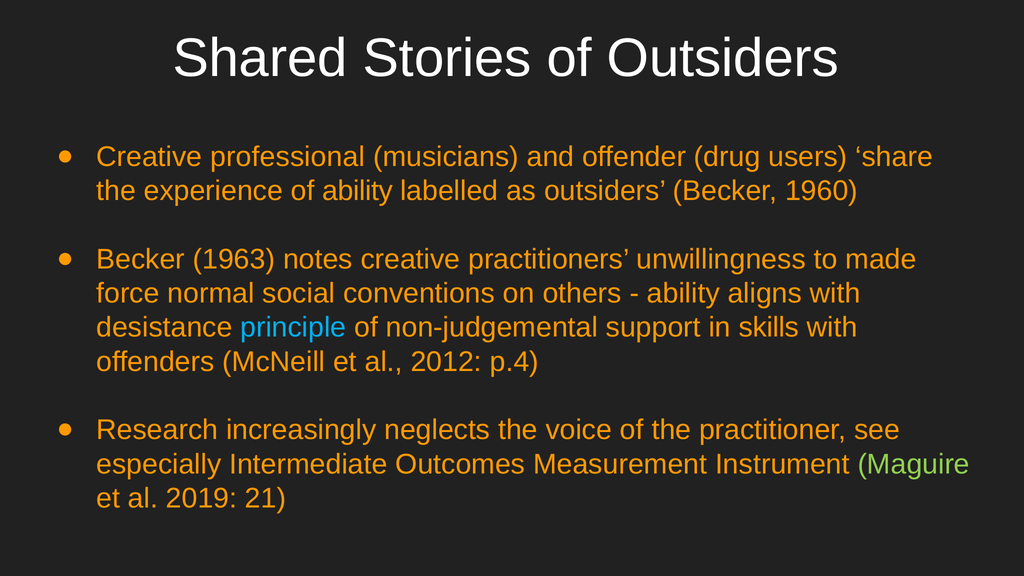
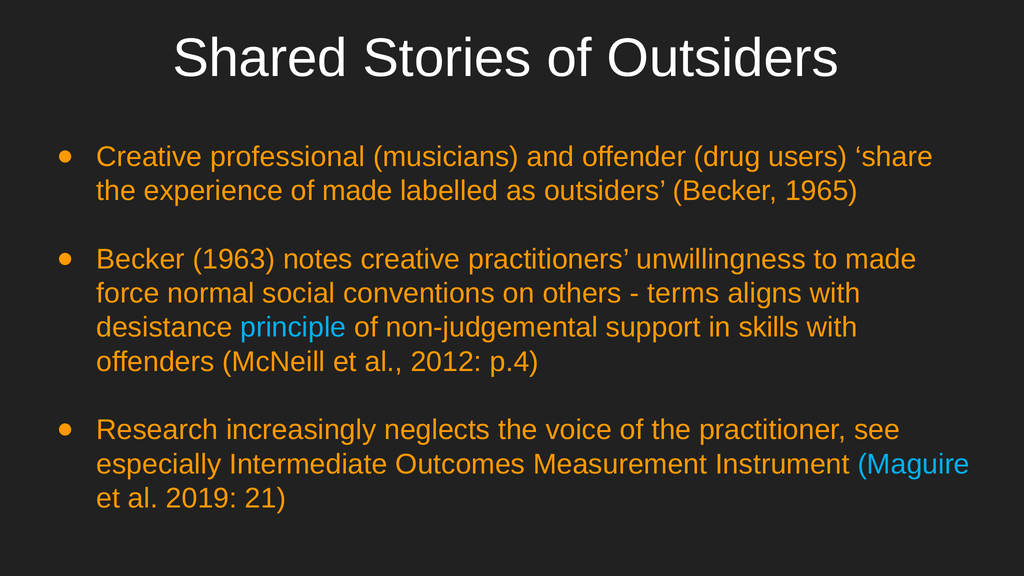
of ability: ability -> made (358, 191)
1960: 1960 -> 1965 (822, 191)
ability: ability -> terms (683, 293)
Maguire colour: light green -> light blue (914, 464)
